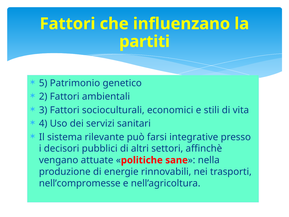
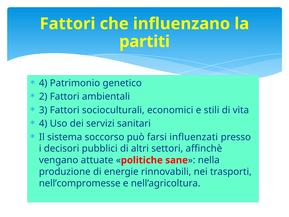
5: 5 -> 4 (43, 83)
rilevante: rilevante -> soccorso (105, 137)
integrative: integrative -> influenzati (194, 137)
